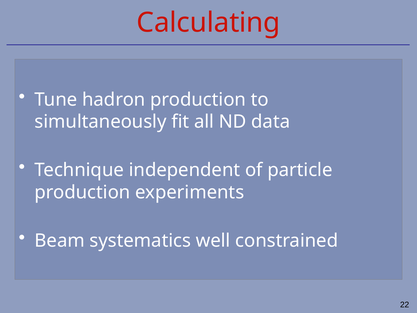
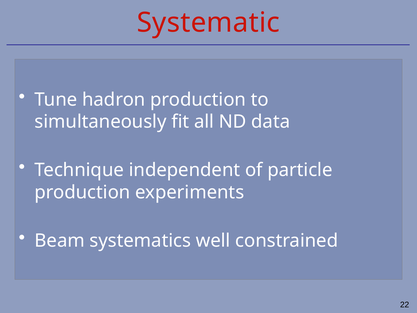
Calculating: Calculating -> Systematic (208, 23)
